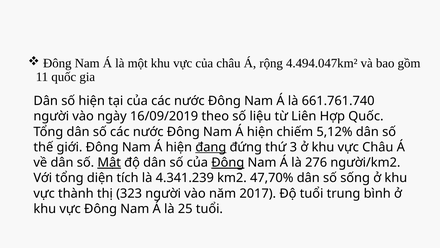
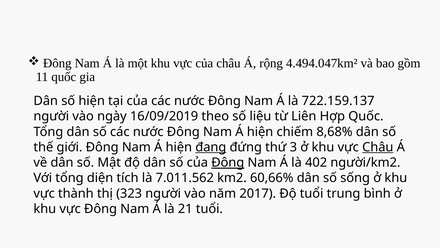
661.761.740: 661.761.740 -> 722.159.137 (338, 101)
5,12%: 5,12% -> 8,68% (335, 131)
Châu underline: none -> present (378, 147)
Mật underline: present -> none (109, 162)
276: 276 -> 402 (316, 162)
4.341.239: 4.341.239 -> 7.011.562 (185, 178)
47,70%: 47,70% -> 60,66% (272, 178)
25: 25 -> 21 (185, 209)
